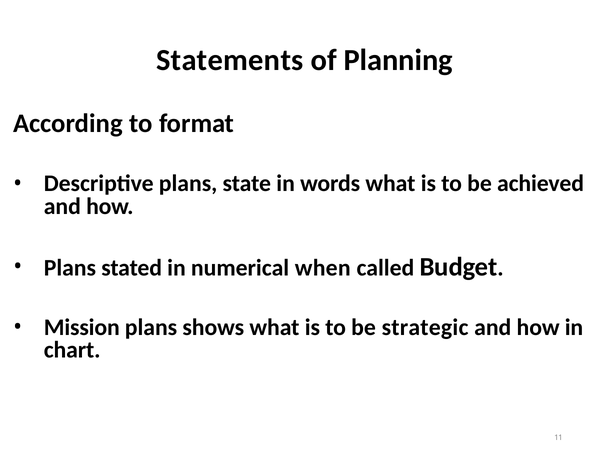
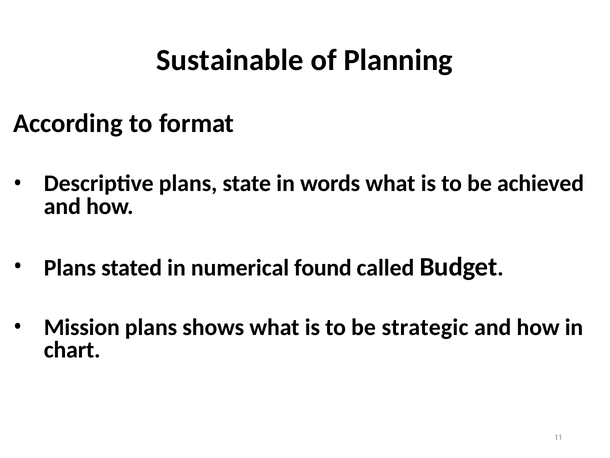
Statements: Statements -> Sustainable (230, 60)
when: when -> found (323, 267)
